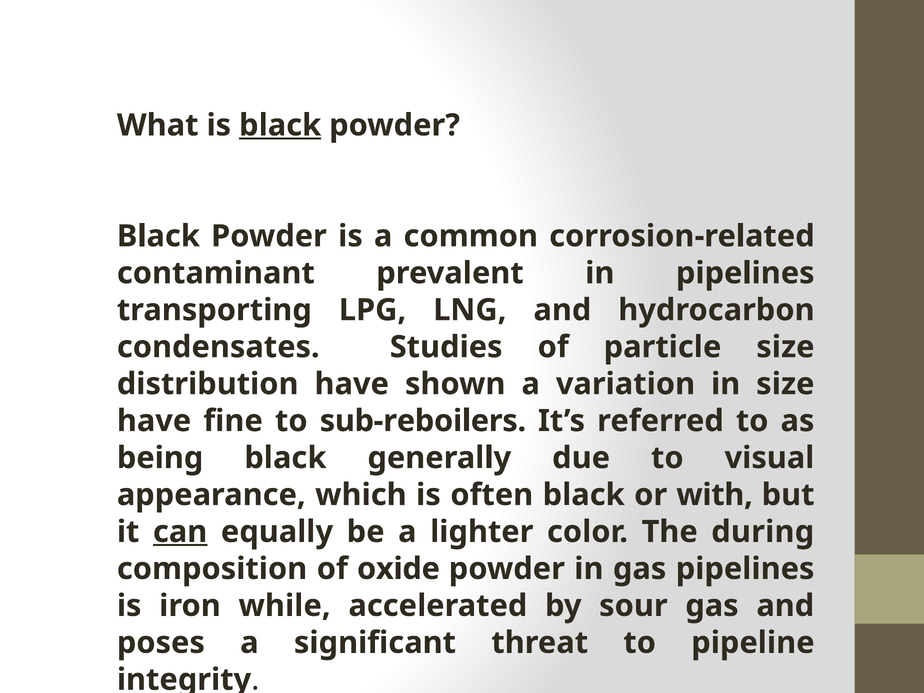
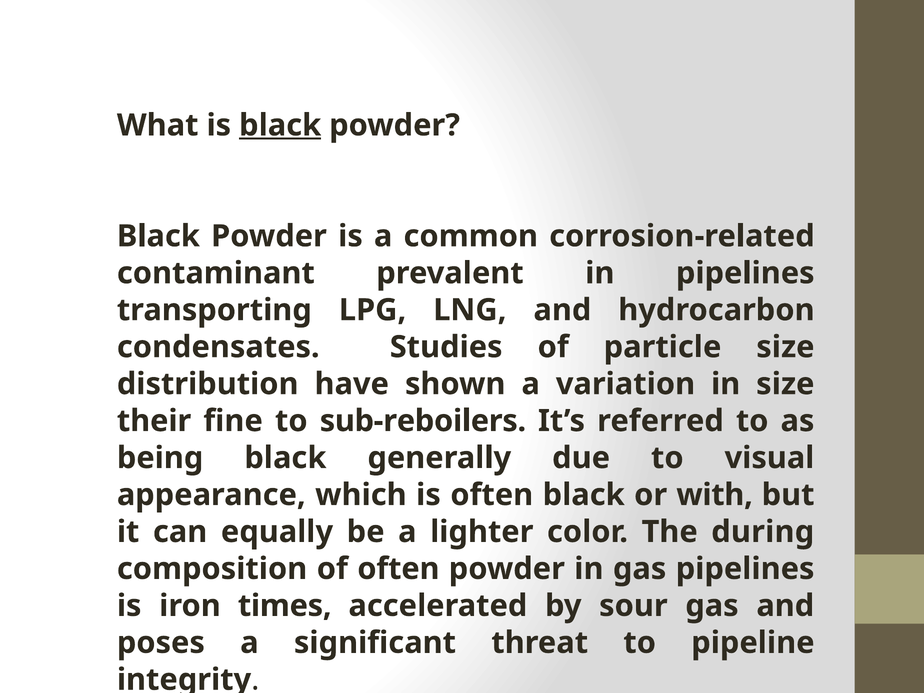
have: have -> their (154, 421)
can underline: present -> none (180, 532)
of oxide: oxide -> often (398, 569)
while: while -> times (285, 606)
